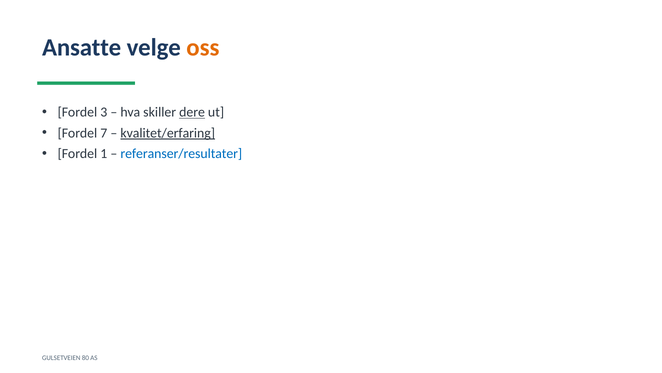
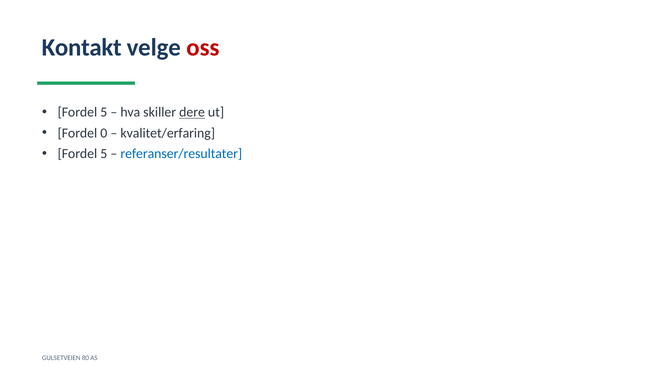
Ansatte: Ansatte -> Kontakt (82, 47)
oss colour: orange -> red (203, 47)
3: 3 -> 5 (104, 112)
7: 7 -> 0 (104, 133)
kvalitet/erfaring underline: present -> none (168, 133)
1: 1 -> 5 (104, 154)
